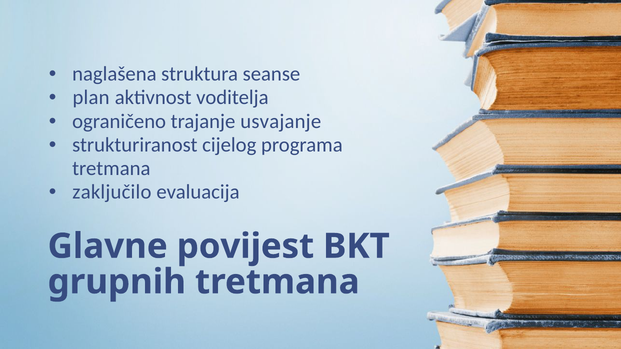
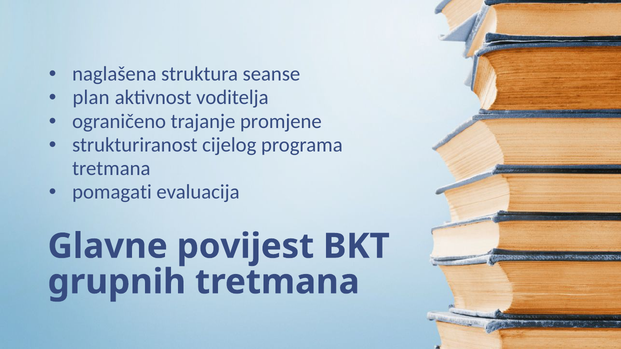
usvajanje: usvajanje -> promjene (281, 121)
zaključilo: zaključilo -> pomagati (112, 192)
